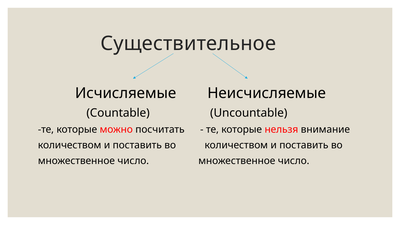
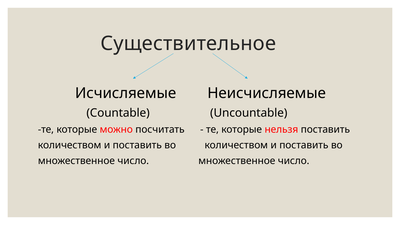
нельзя внимание: внимание -> поставить (325, 129)
